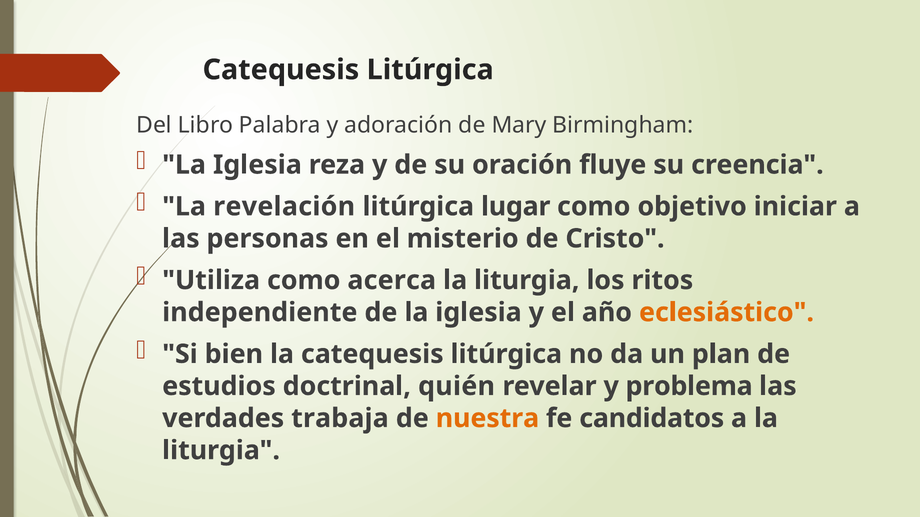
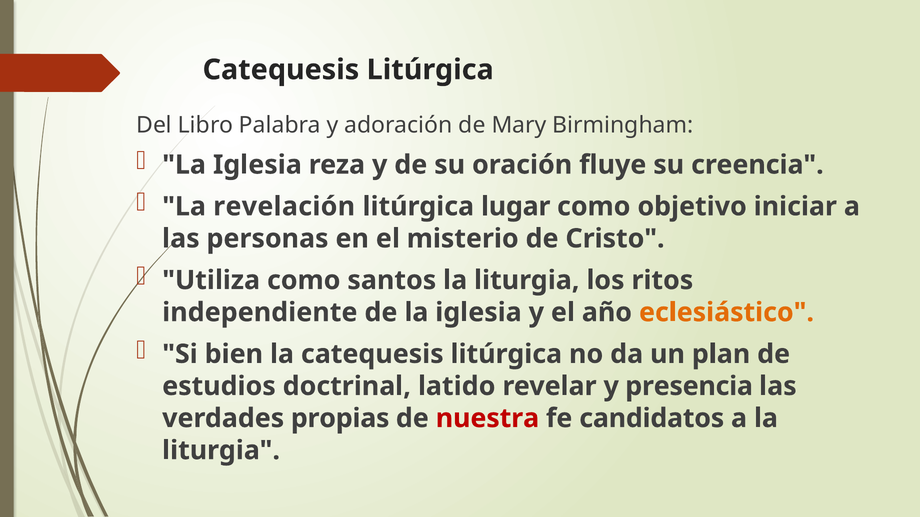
acerca: acerca -> santos (392, 281)
quién: quién -> latido (457, 387)
problema: problema -> presencia (689, 387)
trabaja: trabaja -> propias (340, 419)
nuestra colour: orange -> red (487, 419)
